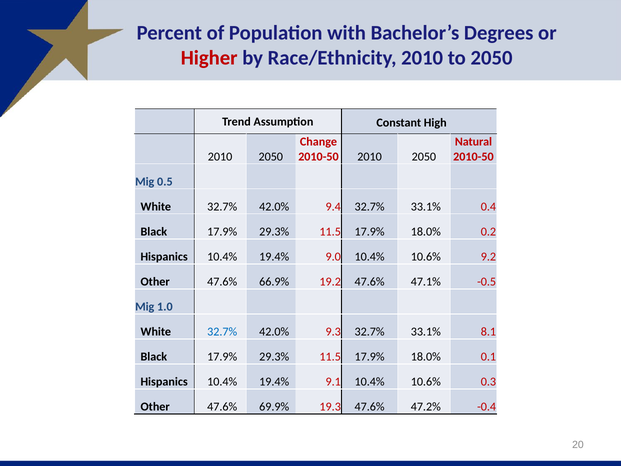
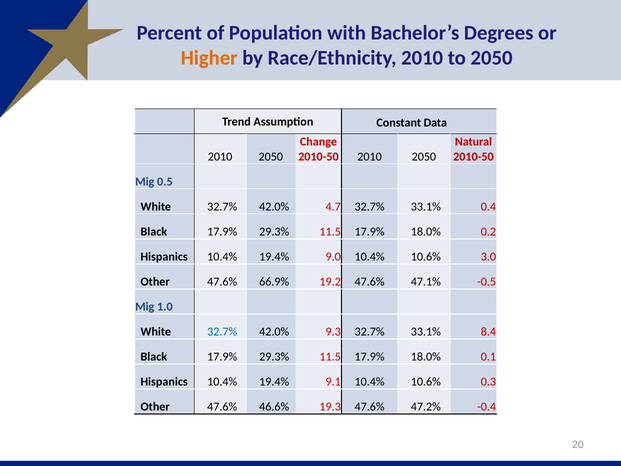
Higher colour: red -> orange (209, 58)
High: High -> Data (435, 123)
9.4: 9.4 -> 4.7 (333, 207)
9.2: 9.2 -> 3.0 (488, 257)
8.1: 8.1 -> 8.4 (488, 332)
69.9%: 69.9% -> 46.6% (274, 407)
